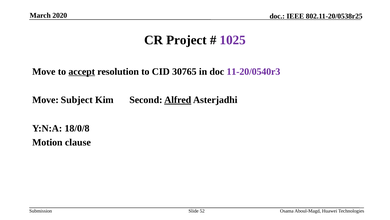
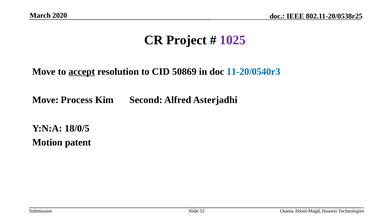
30765: 30765 -> 50869 (184, 71)
11-20/0540r3 colour: purple -> blue (253, 71)
Subject: Subject -> Process (77, 100)
Alfred underline: present -> none (178, 100)
18/0/8: 18/0/8 -> 18/0/5 (77, 128)
clause: clause -> patent (78, 142)
